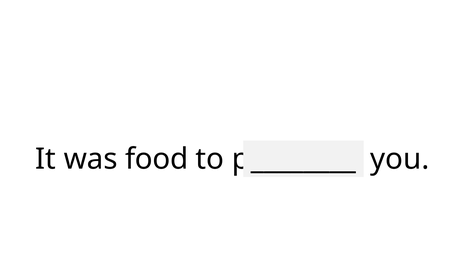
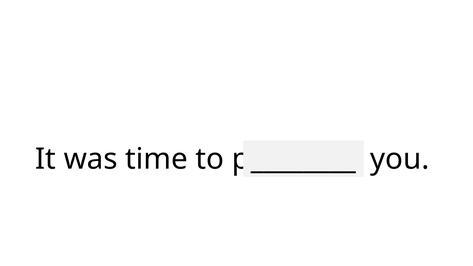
food: food -> time (157, 159)
